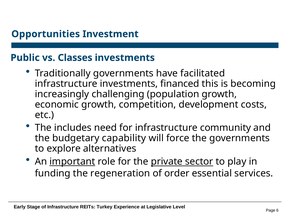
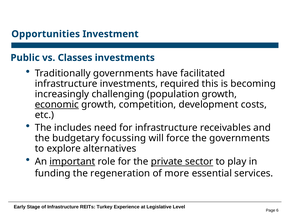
financed: financed -> required (180, 84)
economic underline: none -> present (57, 105)
community: community -> receivables (225, 128)
capability: capability -> focussing (124, 138)
order: order -> more (177, 174)
